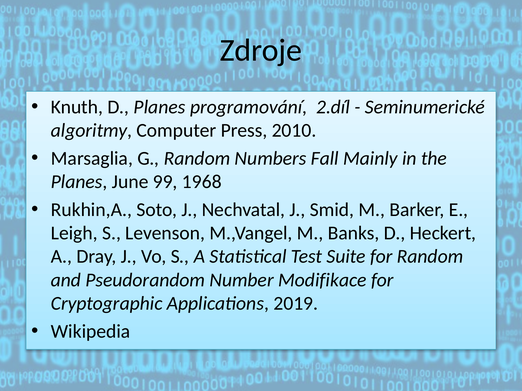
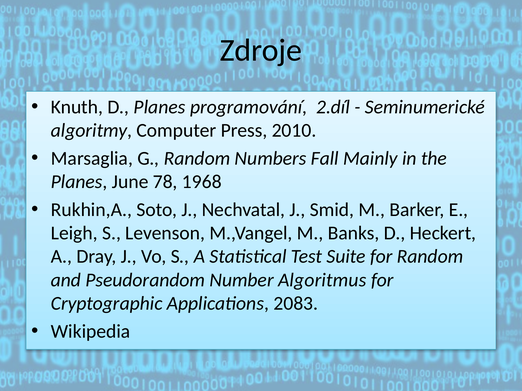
99: 99 -> 78 (165, 182)
Modifikace: Modifikace -> Algoritmus (322, 280)
2019: 2019 -> 2083 (296, 304)
